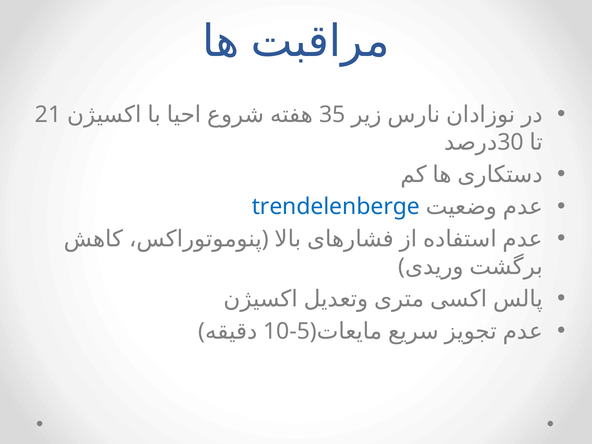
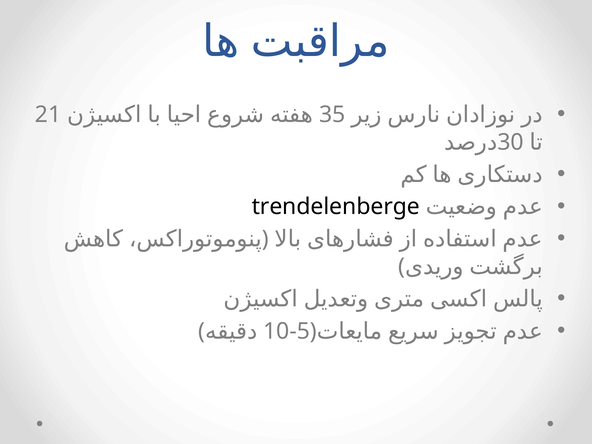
trendelenberge colour: blue -> black (336, 207)
